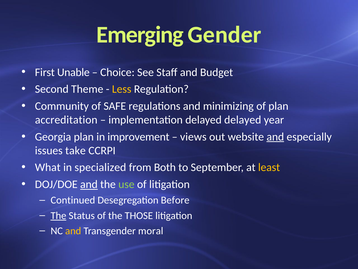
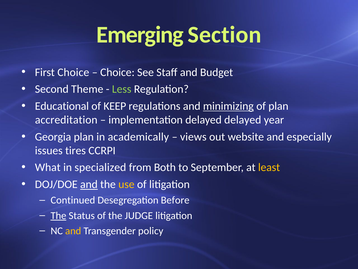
Gender: Gender -> Section (225, 35)
First Unable: Unable -> Choice (73, 72)
Less colour: yellow -> light green (122, 89)
Community: Community -> Educational (62, 106)
SAFE: SAFE -> KEEP (115, 106)
minimizing underline: none -> present (228, 106)
improvement: improvement -> academically (138, 137)
and underline: present -> none (275, 137)
take: take -> tires (76, 150)
use colour: light green -> yellow (126, 184)
THOSE: THOSE -> JUDGE (139, 215)
moral: moral -> policy (151, 231)
